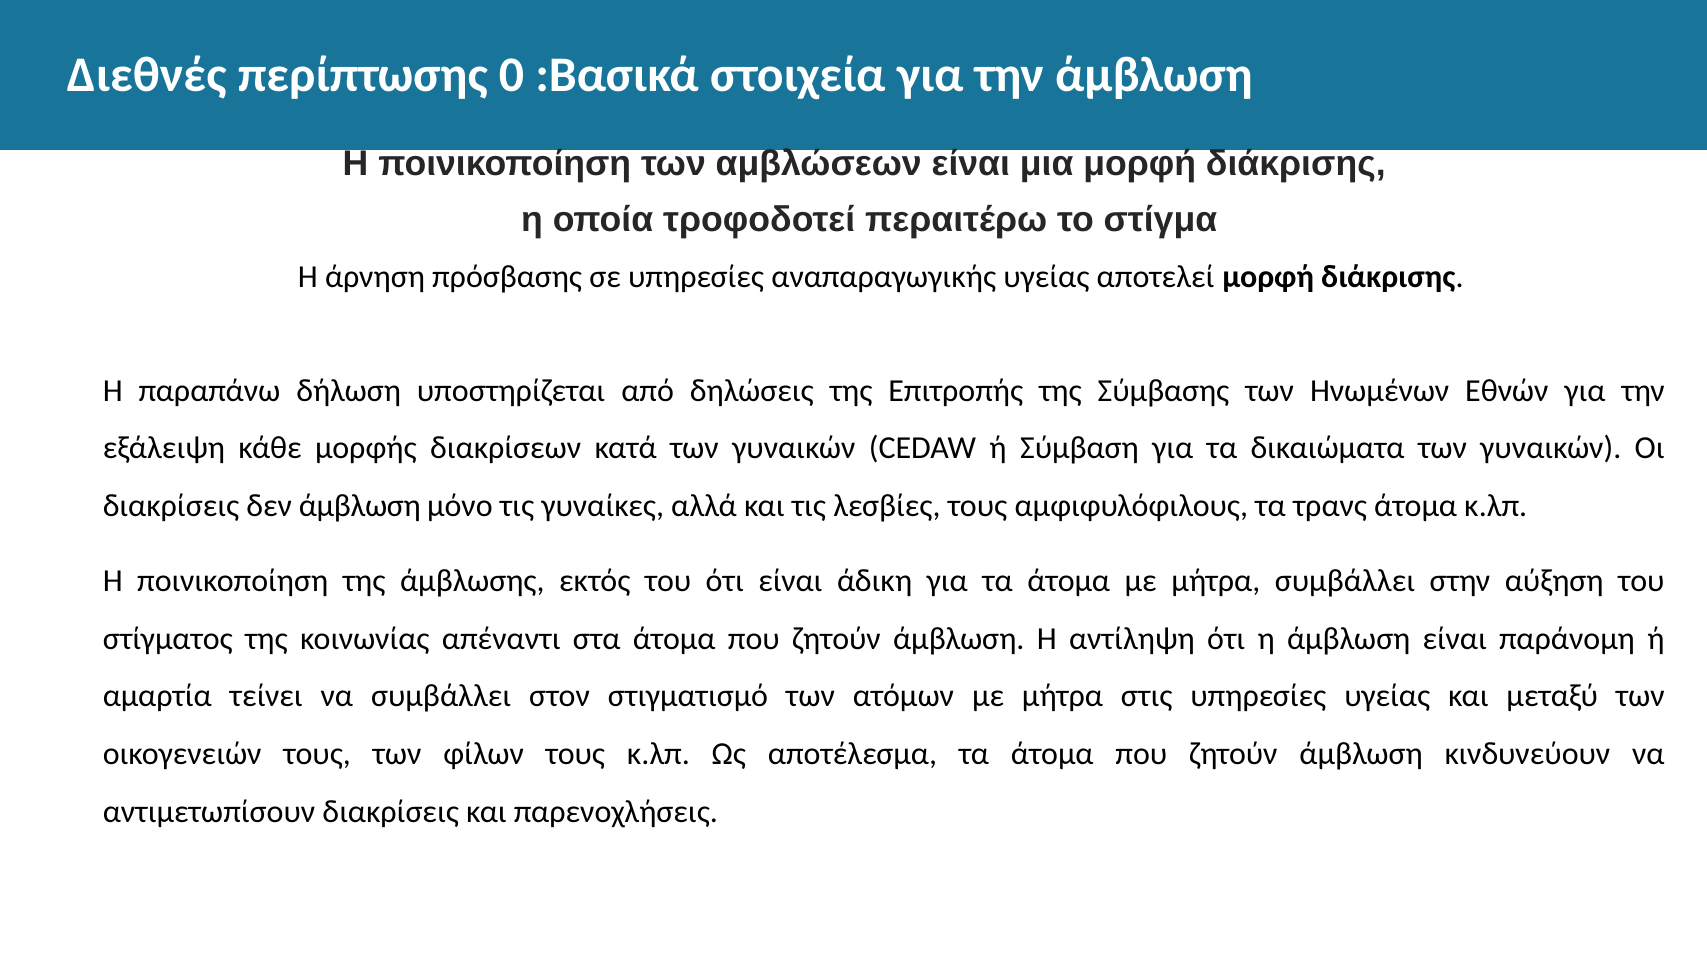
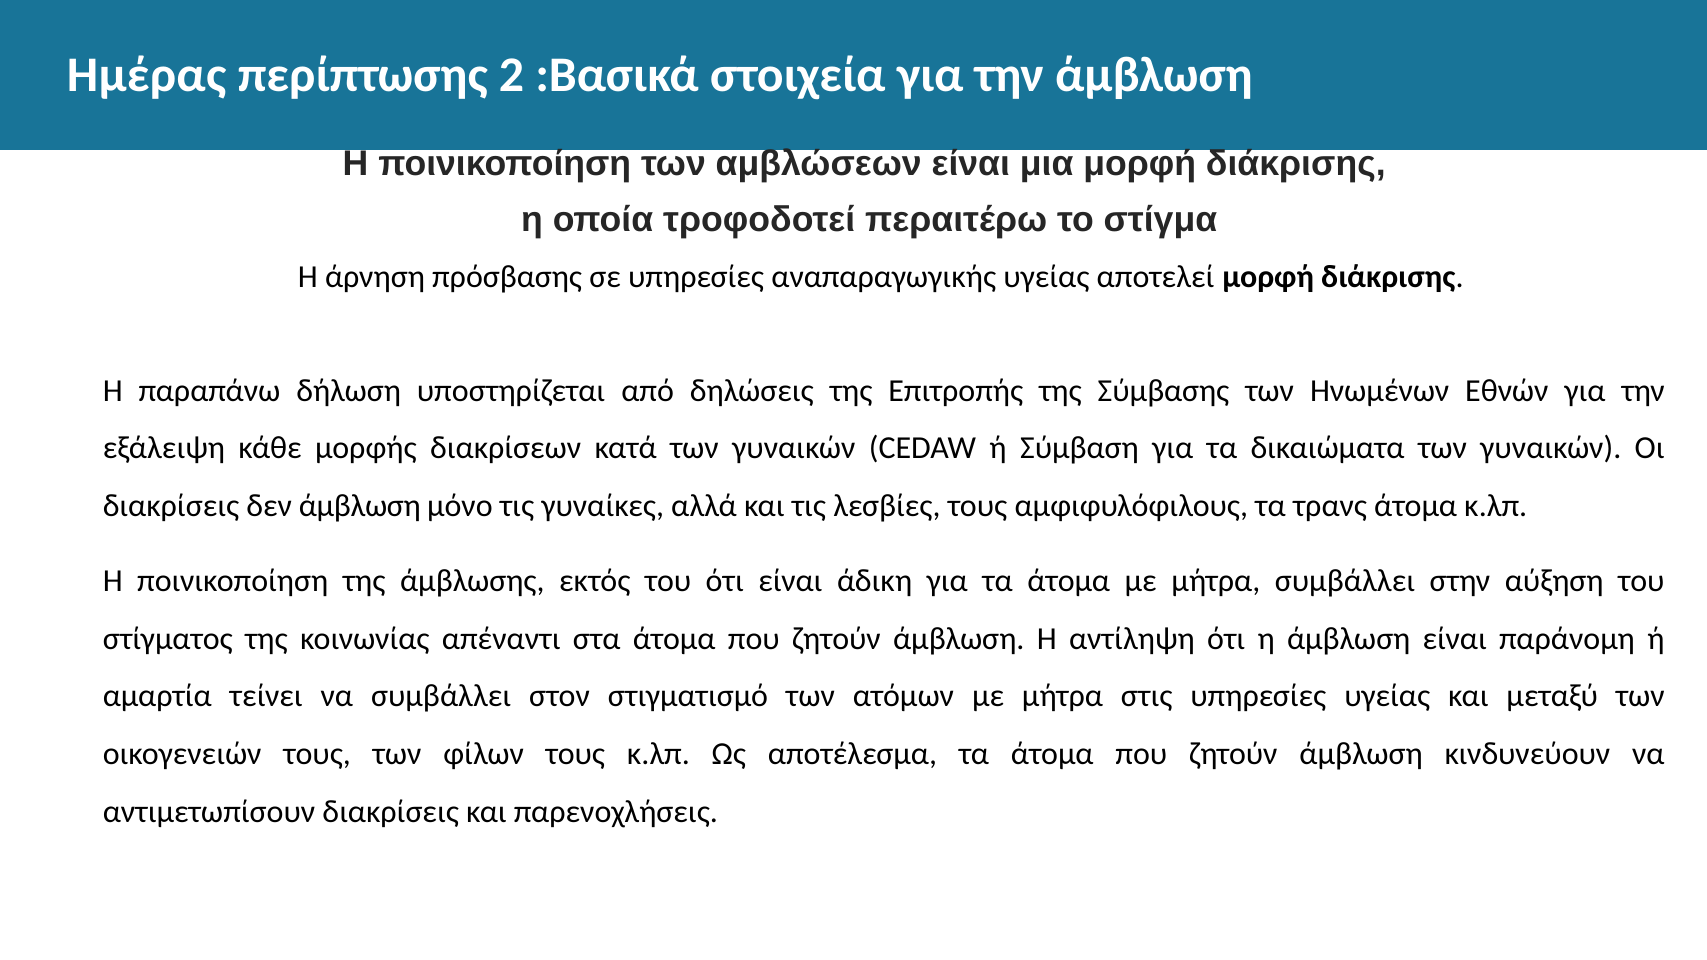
Διεθνές: Διεθνές -> Ημέρας (147, 75)
0: 0 -> 2 (511, 75)
